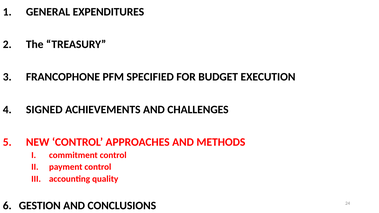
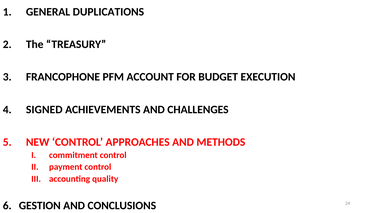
EXPENDITURES: EXPENDITURES -> DUPLICATIONS (108, 12)
SPECIFIED: SPECIFIED -> ACCOUNT (150, 77)
